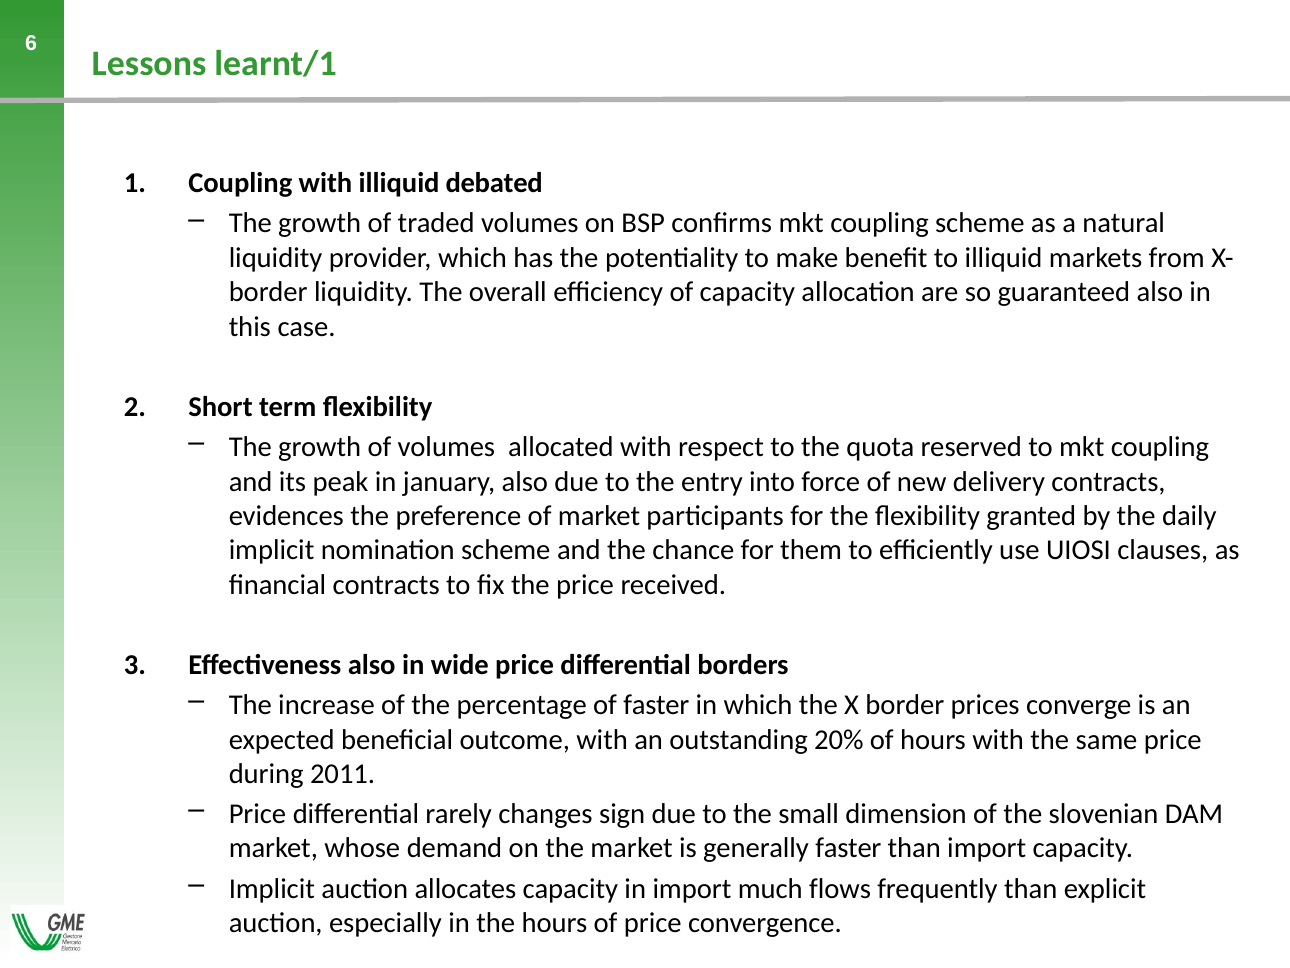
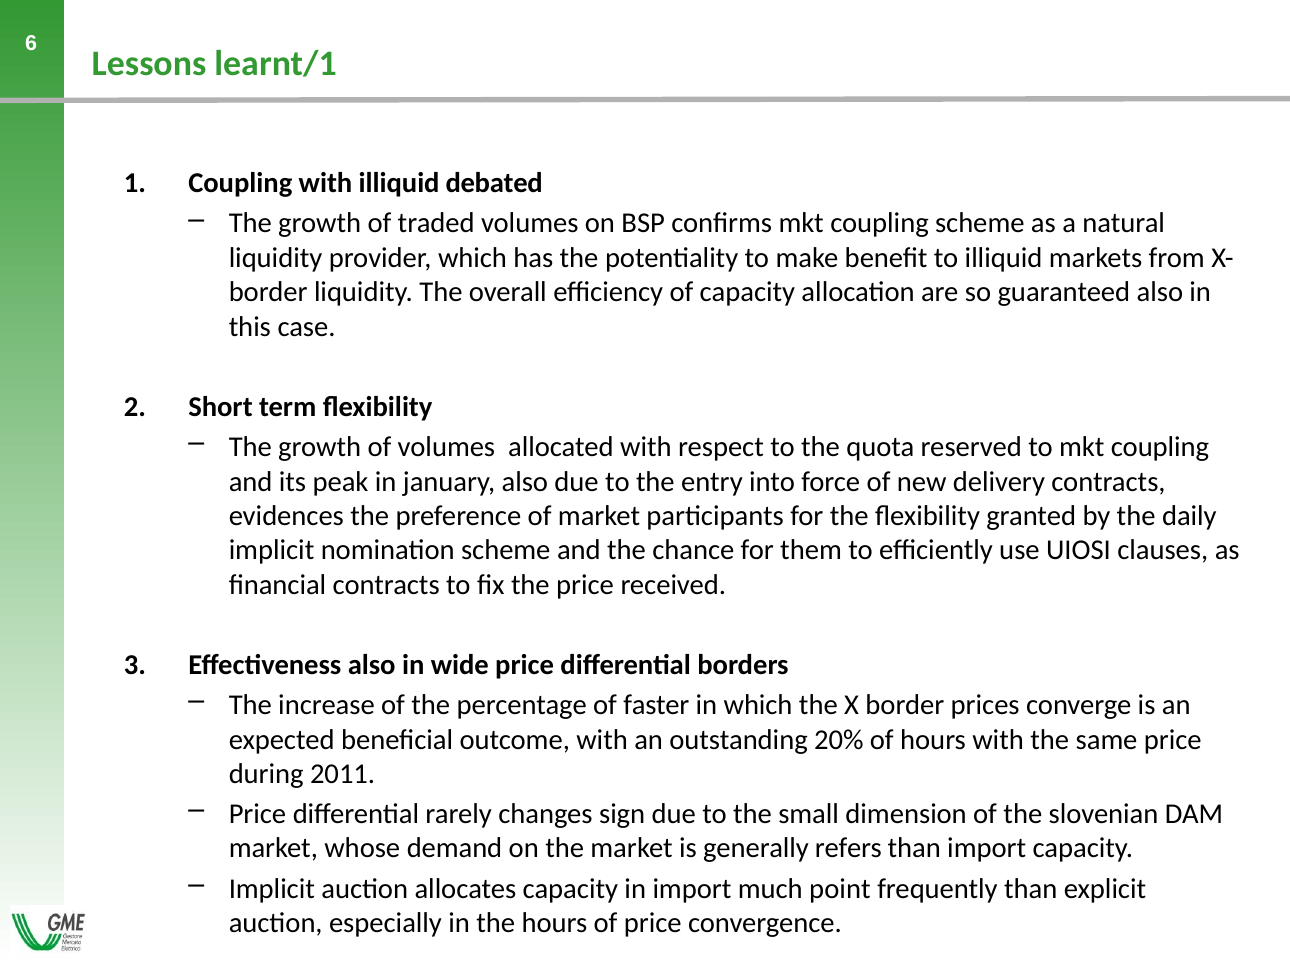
generally faster: faster -> refers (848, 848)
flows: flows -> point (840, 888)
